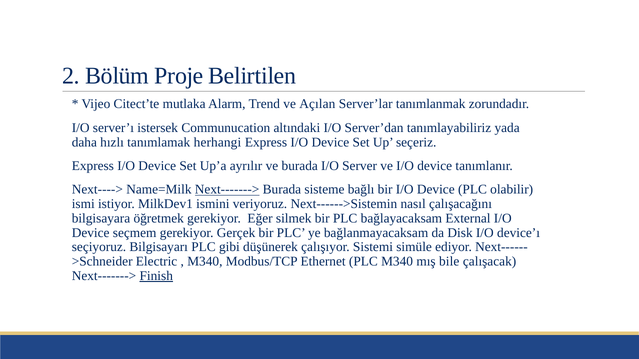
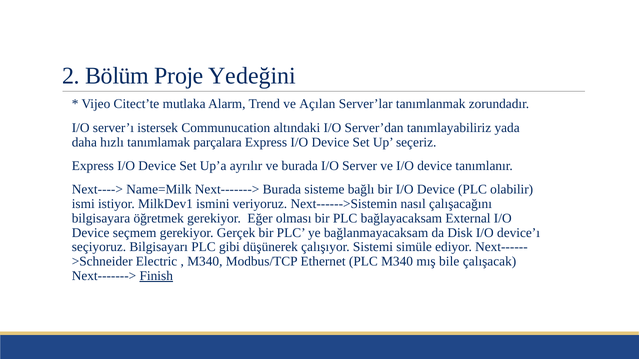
Belirtilen: Belirtilen -> Yedeğini (252, 76)
herhangi: herhangi -> parçalara (218, 142)
Next-------> underline: present -> none (227, 190)
silmek: silmek -> olması (294, 219)
